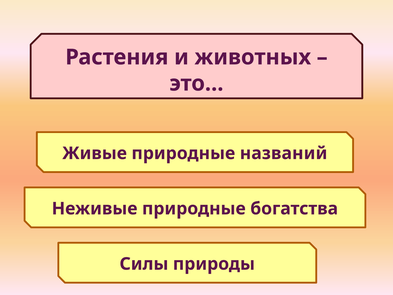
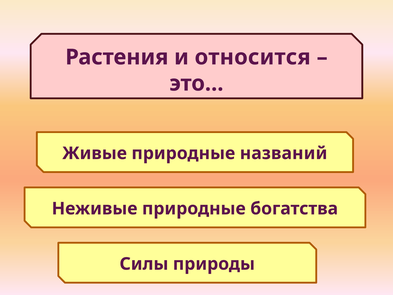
животных: животных -> относится (253, 57)
